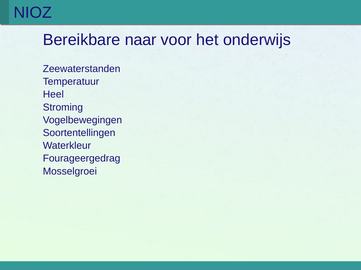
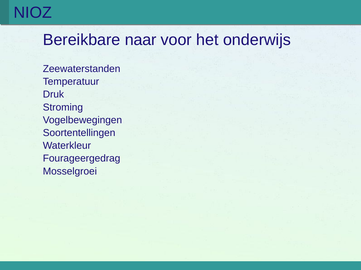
Heel: Heel -> Druk (53, 95)
